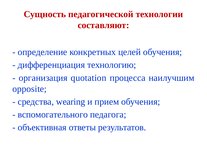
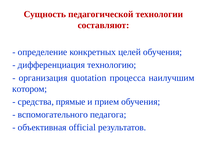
opposite: opposite -> котором (30, 89)
wearing: wearing -> прямые (71, 102)
ответы: ответы -> official (82, 128)
